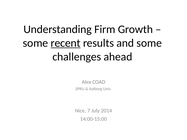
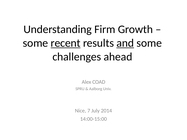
and underline: none -> present (125, 43)
